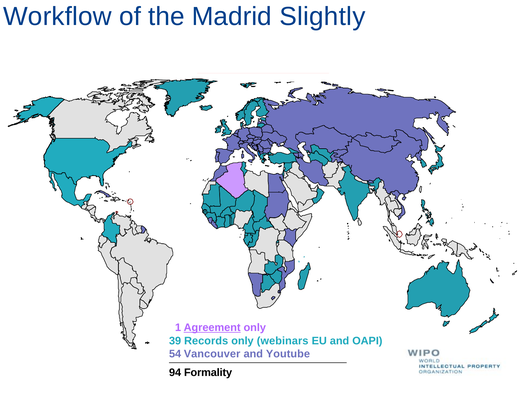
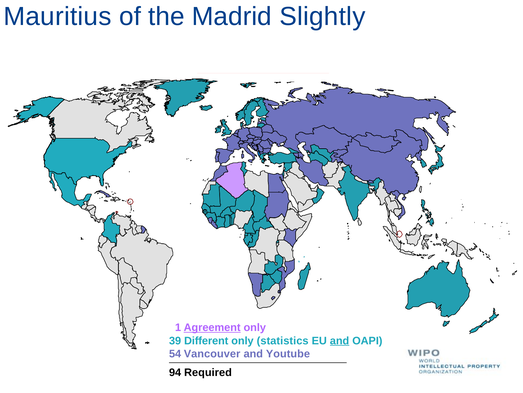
Workflow: Workflow -> Mauritius (57, 16)
Records: Records -> Different (206, 340)
webinars: webinars -> statistics (283, 340)
and underline: none -> present (340, 340)
Formality: Formality -> Required (208, 372)
